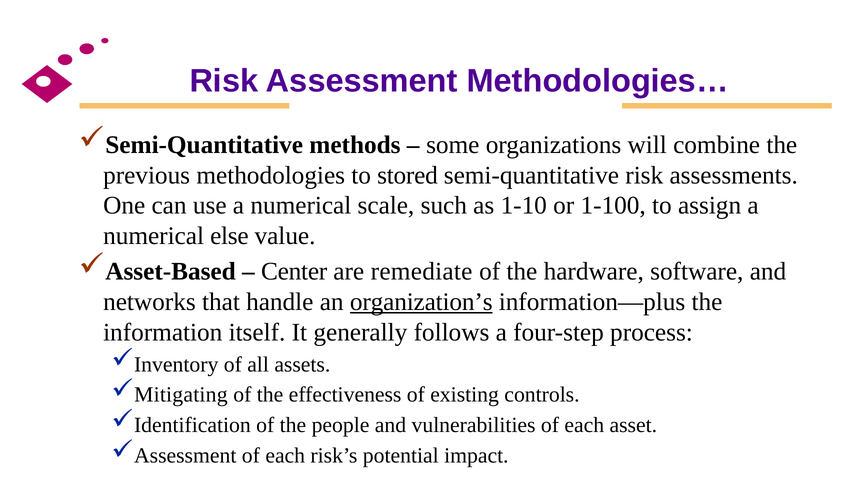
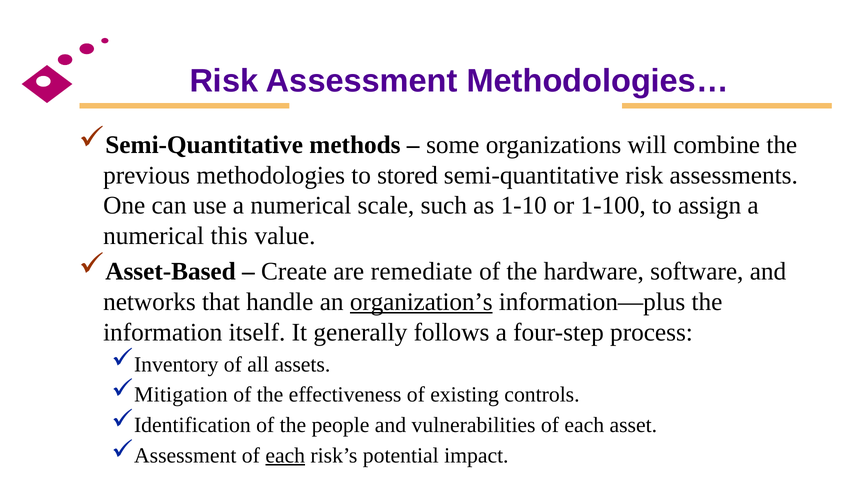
else: else -> this (229, 236)
Center: Center -> Create (294, 272)
Mitigating: Mitigating -> Mitigation (181, 395)
each underline: none -> present (285, 456)
